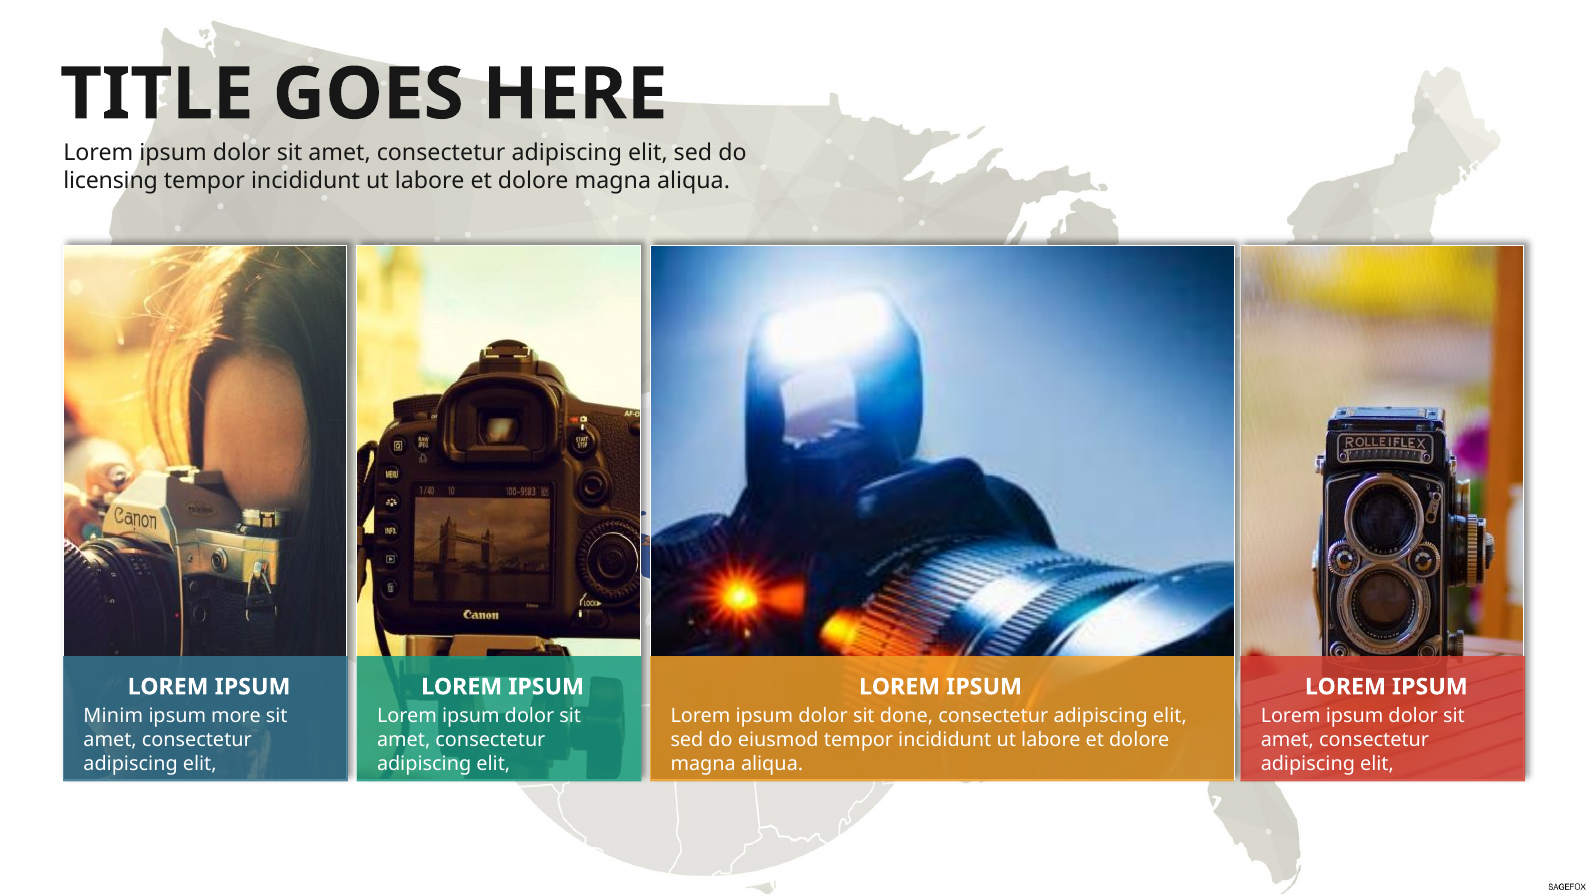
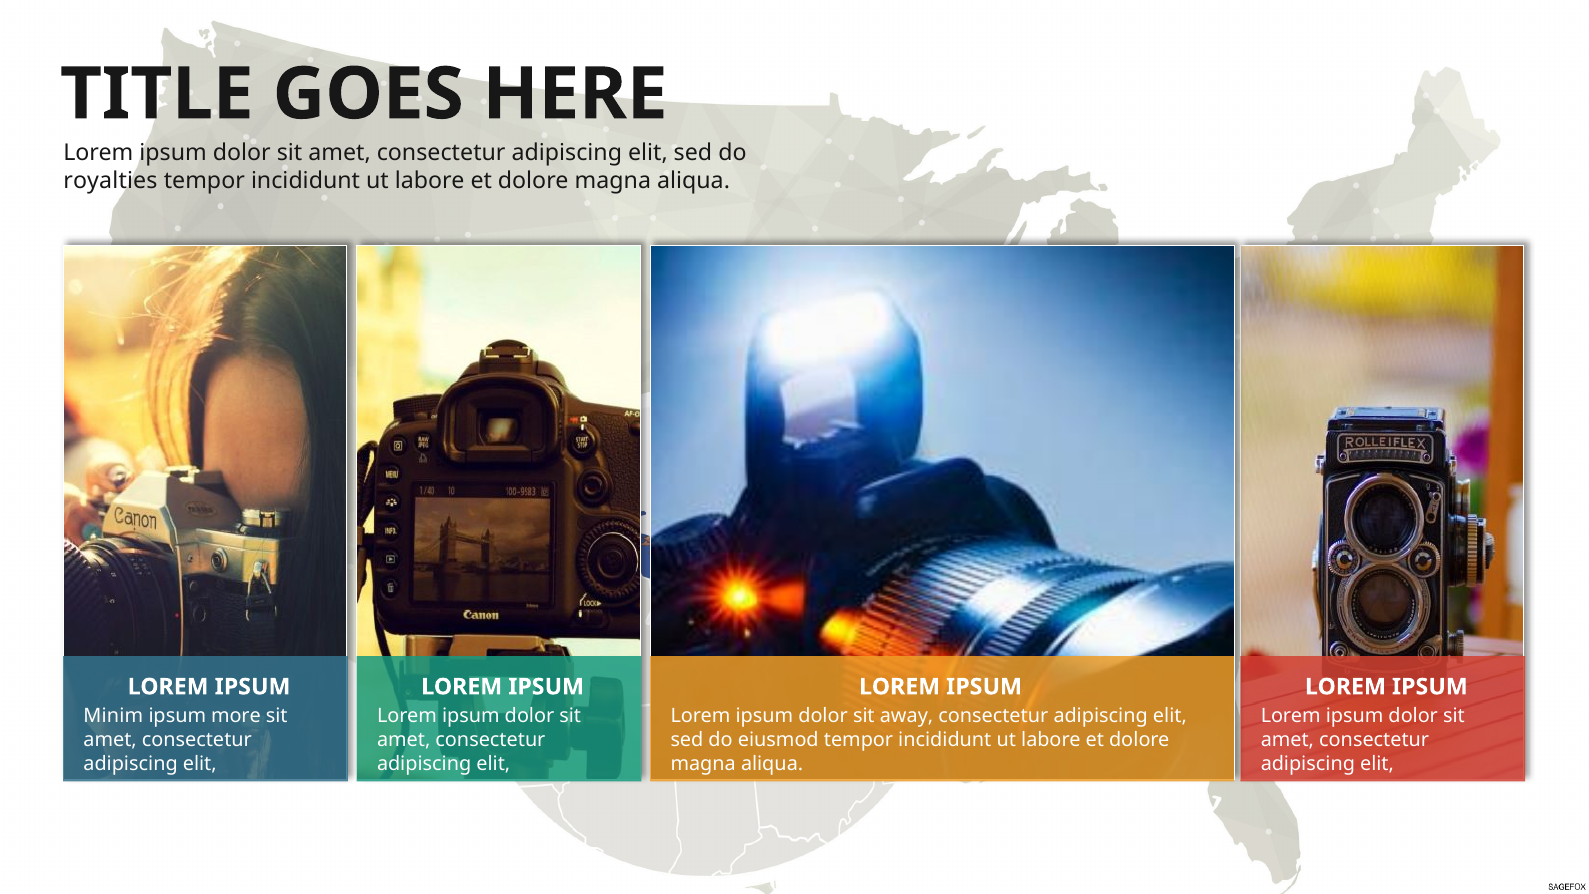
licensing: licensing -> royalties (110, 181)
done: done -> away (906, 716)
